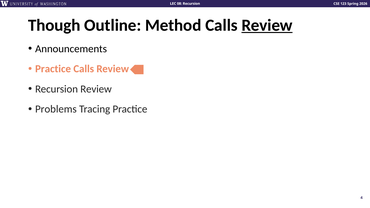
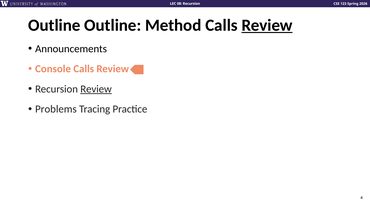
Though: Though -> Outline (54, 25)
Practice: Practice -> Console (53, 69)
Review underline: none -> present (96, 89)
